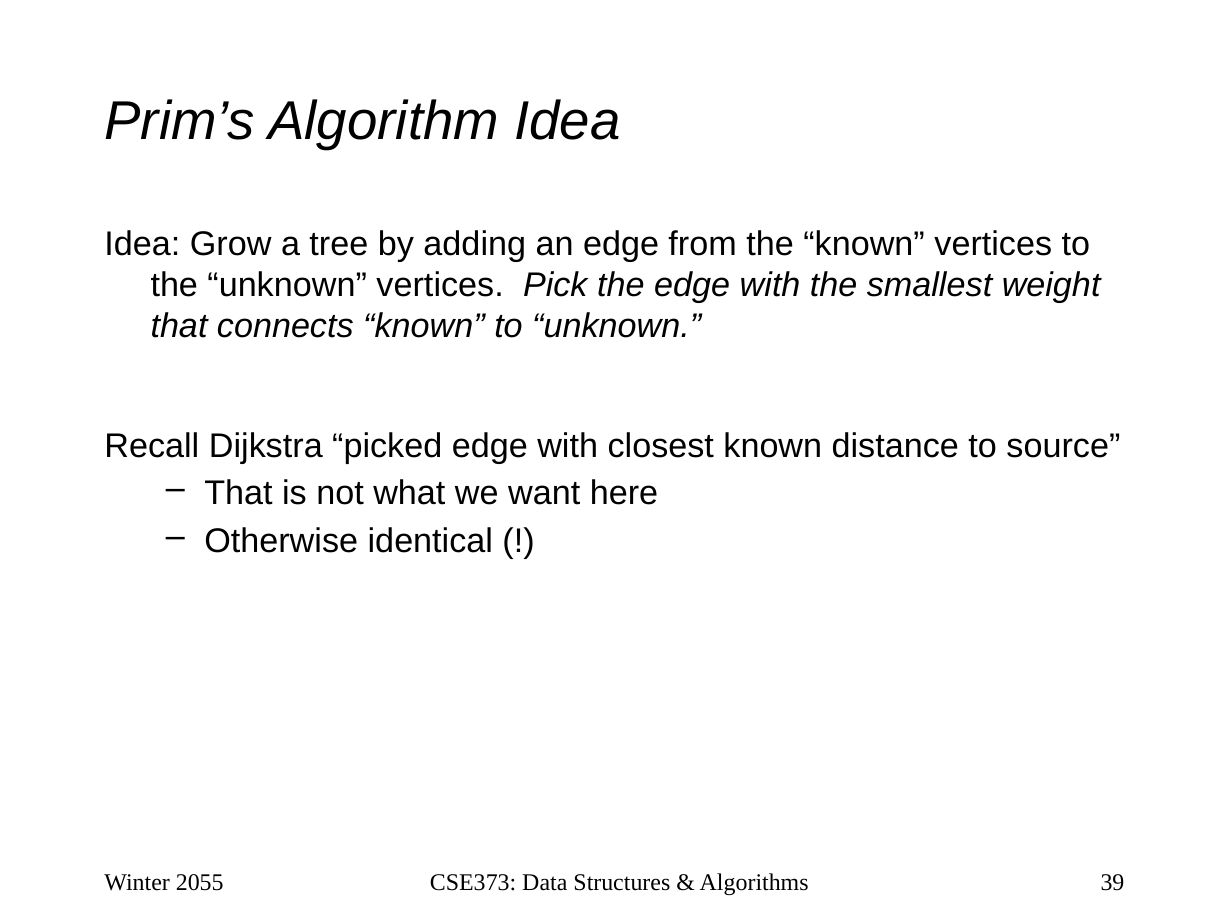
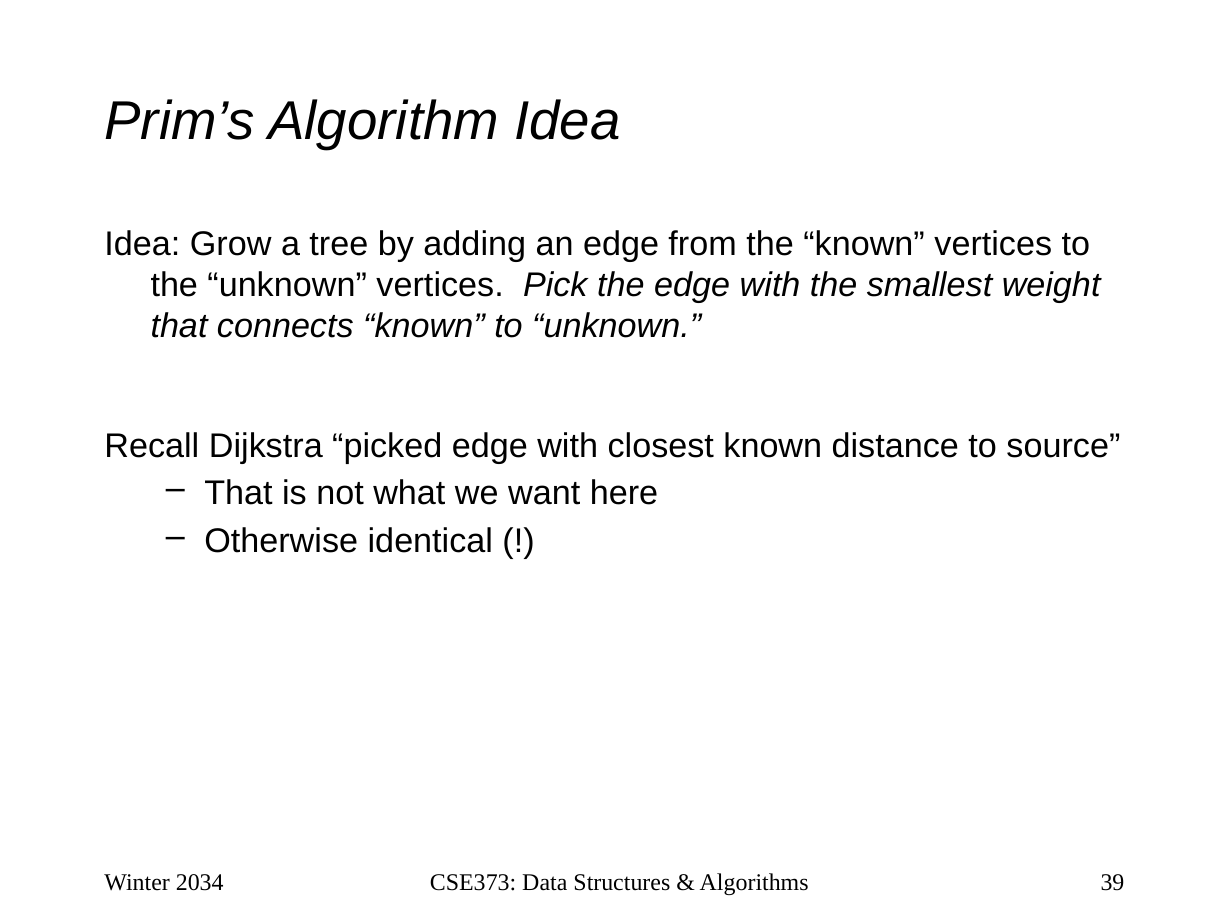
2055: 2055 -> 2034 (200, 882)
